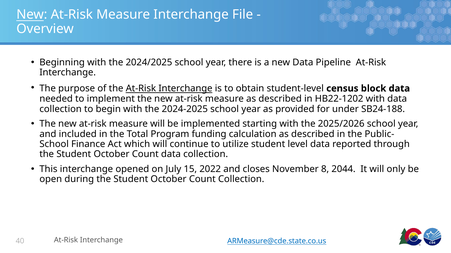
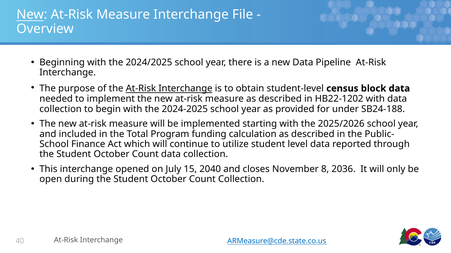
2022: 2022 -> 2040 (210, 169)
2044: 2044 -> 2036 (344, 169)
